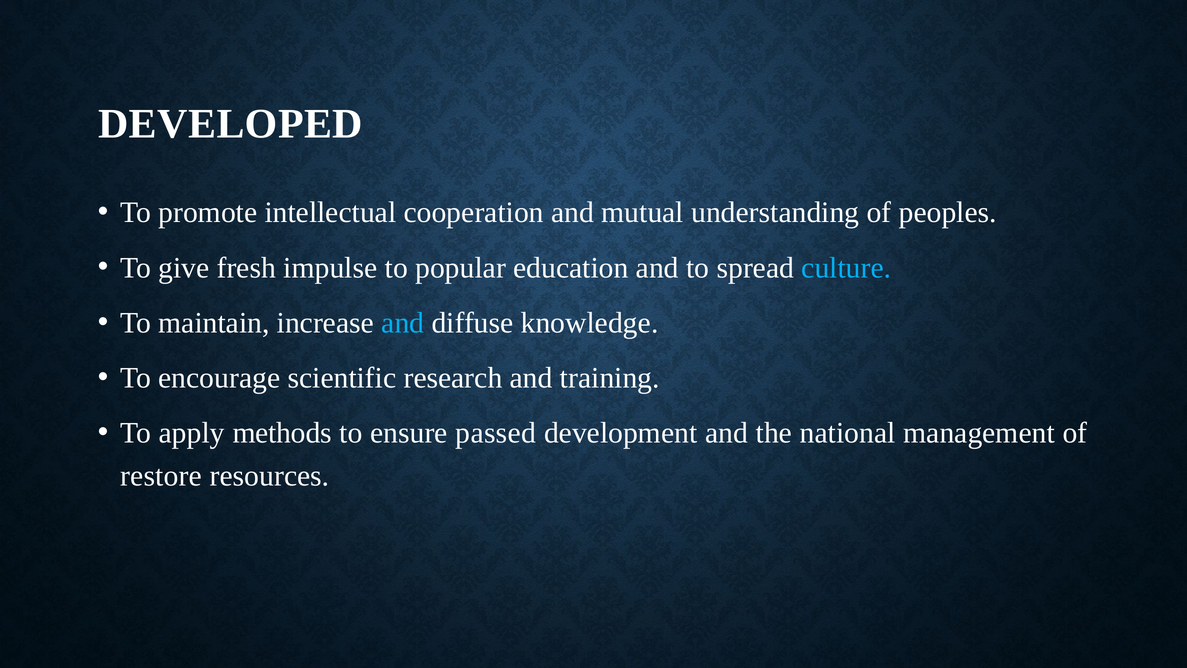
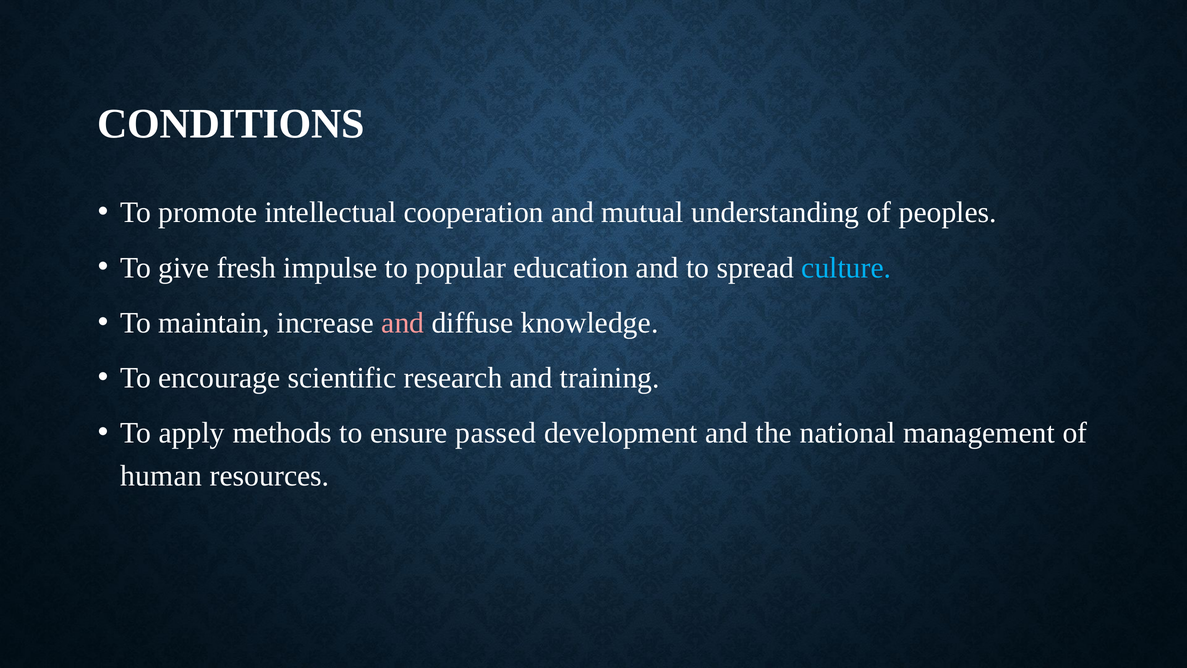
DEVELOPED: DEVELOPED -> CONDITIONS (231, 124)
and colour: light blue -> pink (403, 323)
restore: restore -> human (161, 476)
